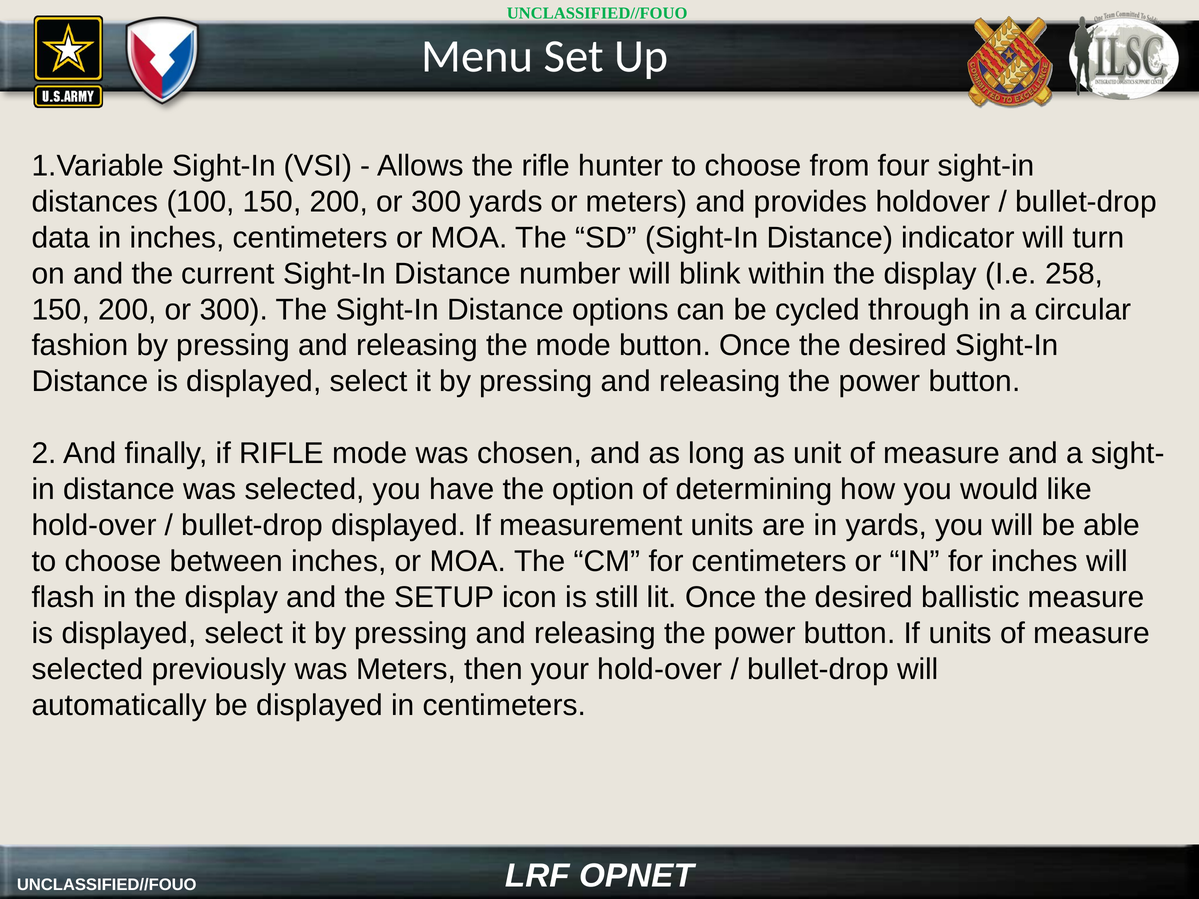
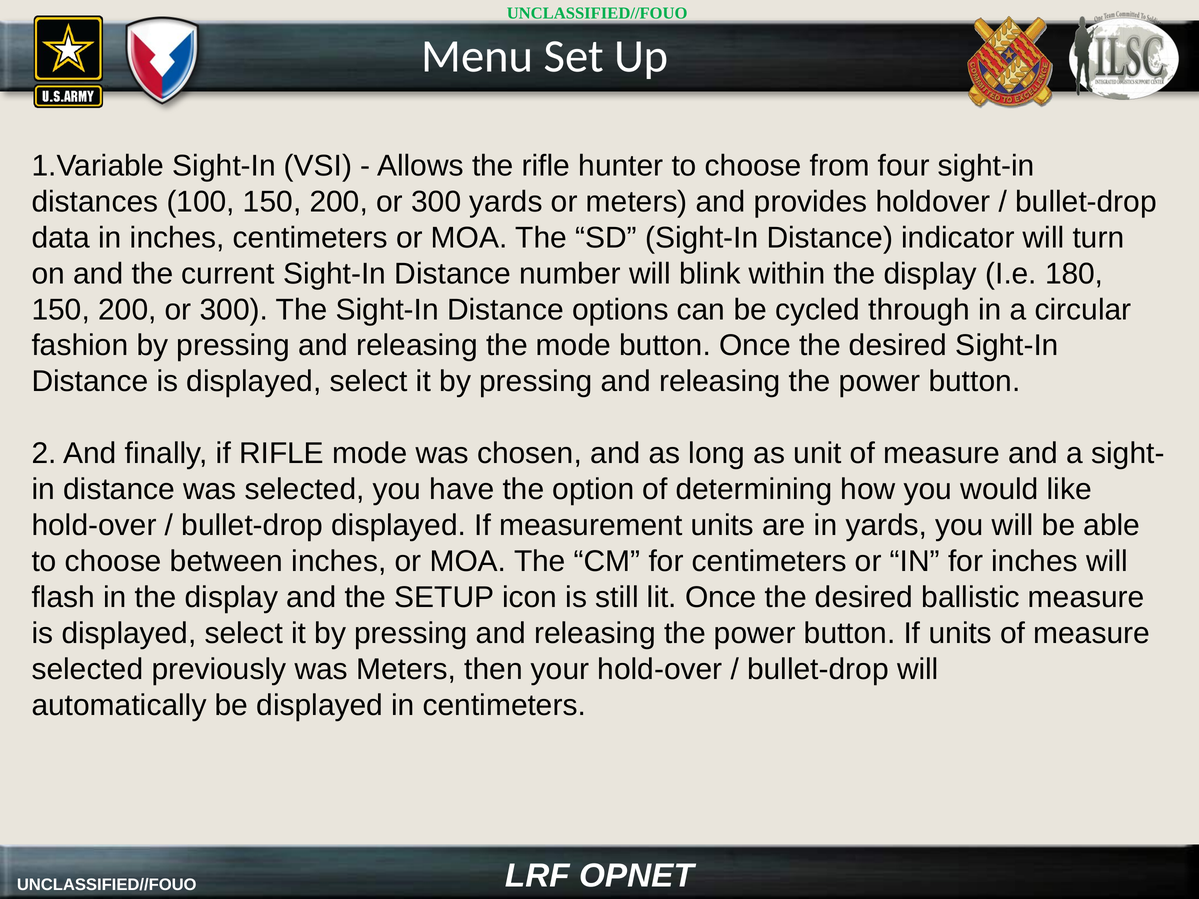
258: 258 -> 180 (1074, 274)
